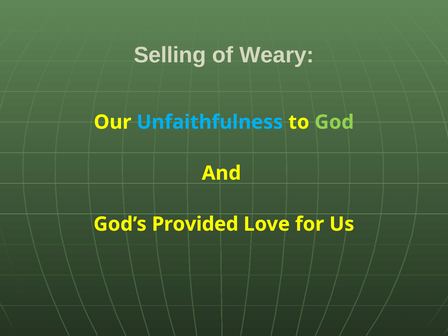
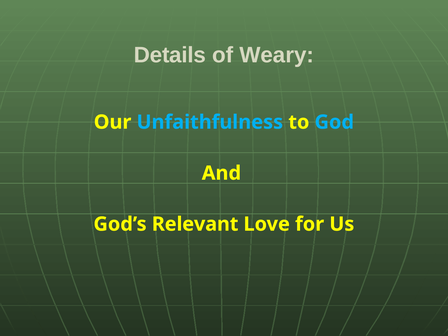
Selling: Selling -> Details (170, 55)
God colour: light green -> light blue (334, 122)
Provided: Provided -> Relevant (195, 224)
